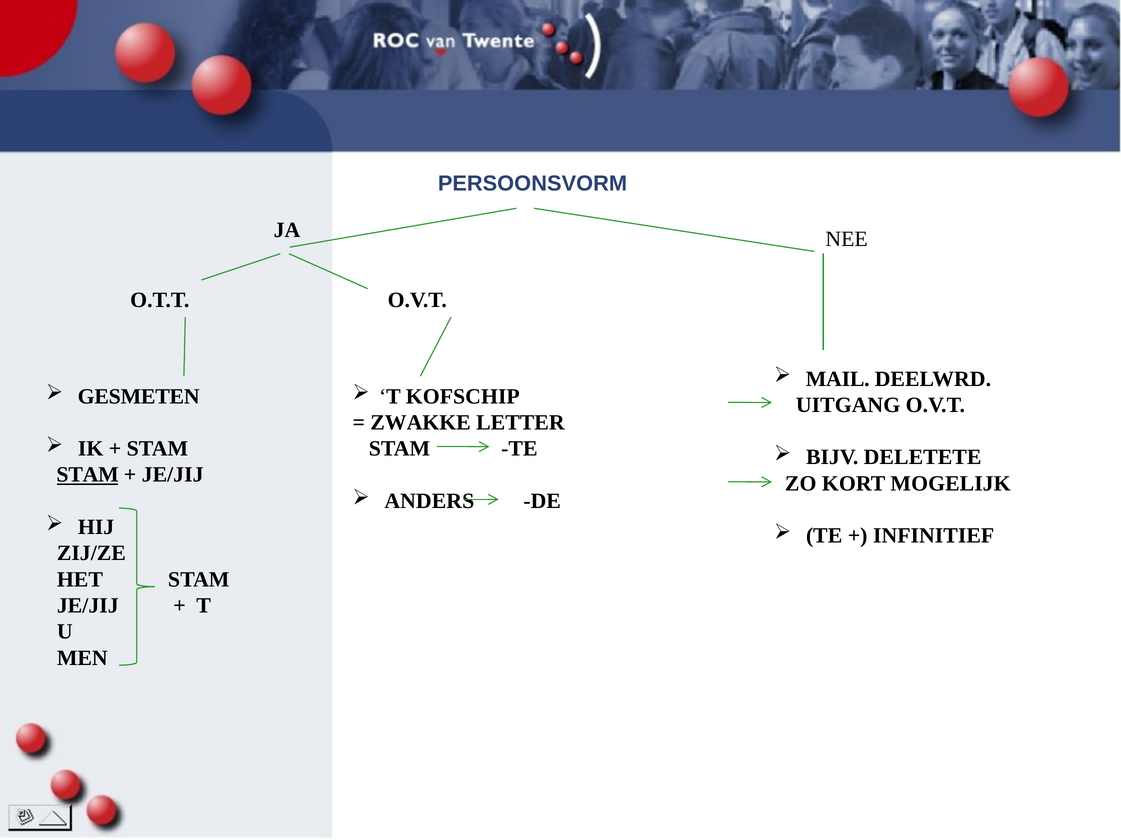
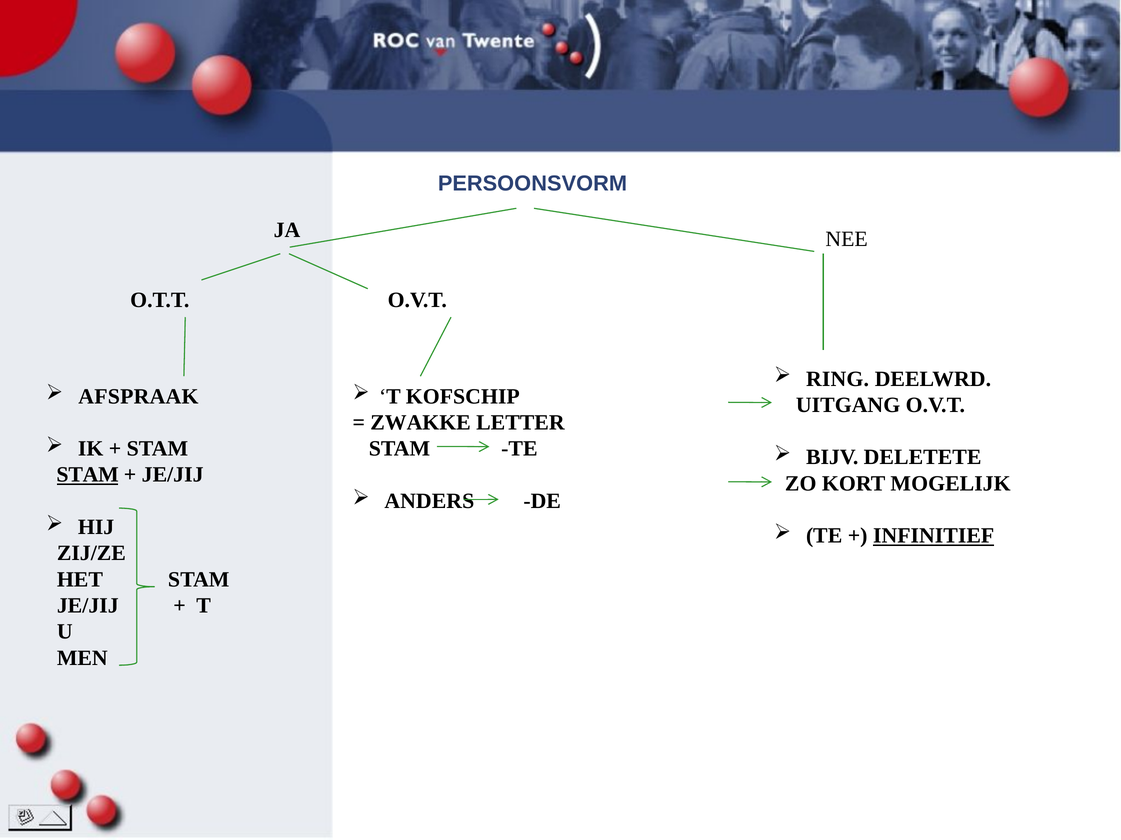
MAIL: MAIL -> RING (838, 379)
GESMETEN: GESMETEN -> AFSPRAAK (138, 397)
INFINITIEF underline: none -> present (934, 536)
